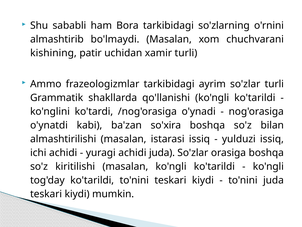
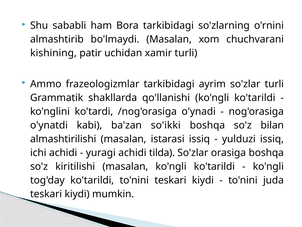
so'xira: so'xira -> so'ikki (166, 125)
achidi juda: juda -> tilda (162, 153)
